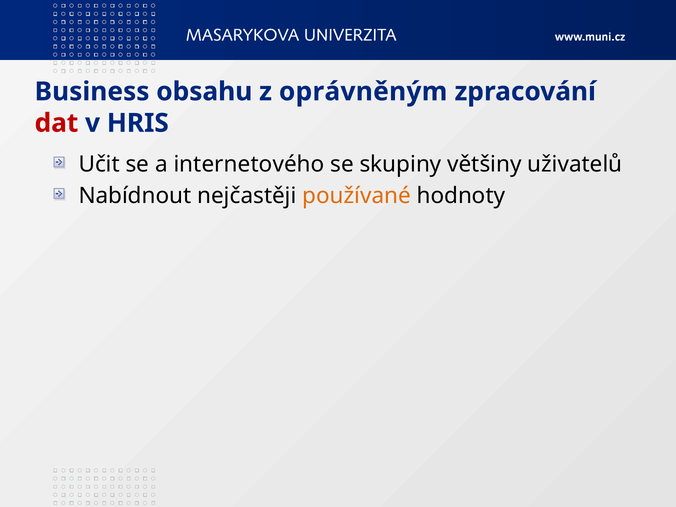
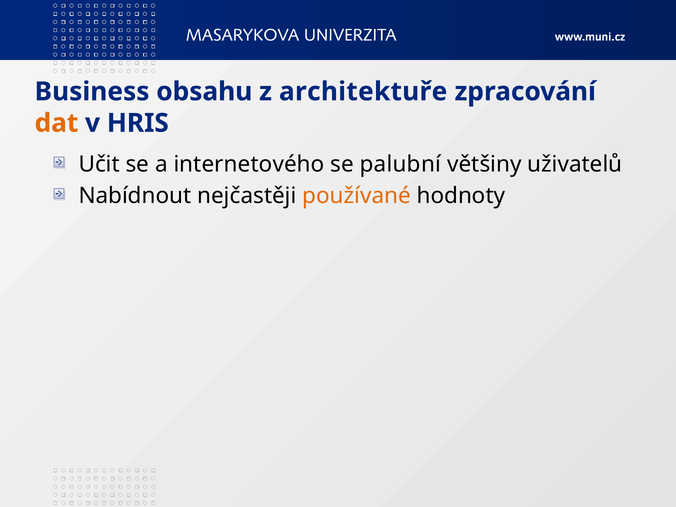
oprávněným: oprávněným -> architektuře (363, 92)
dat colour: red -> orange (56, 123)
skupiny: skupiny -> palubní (400, 164)
